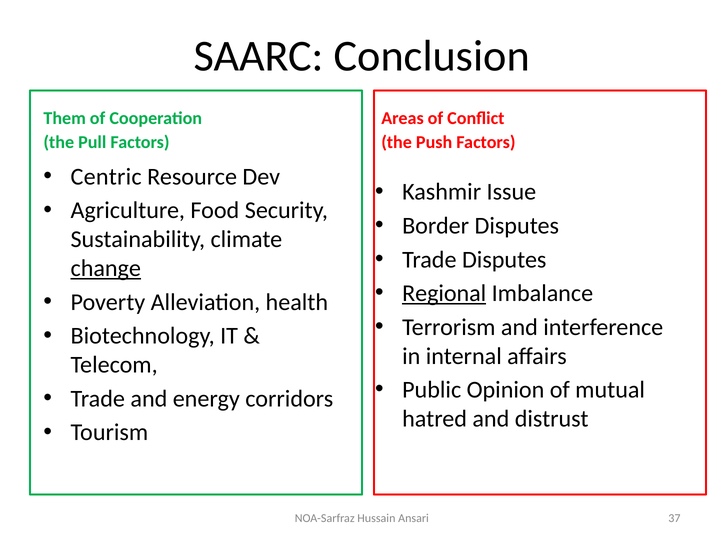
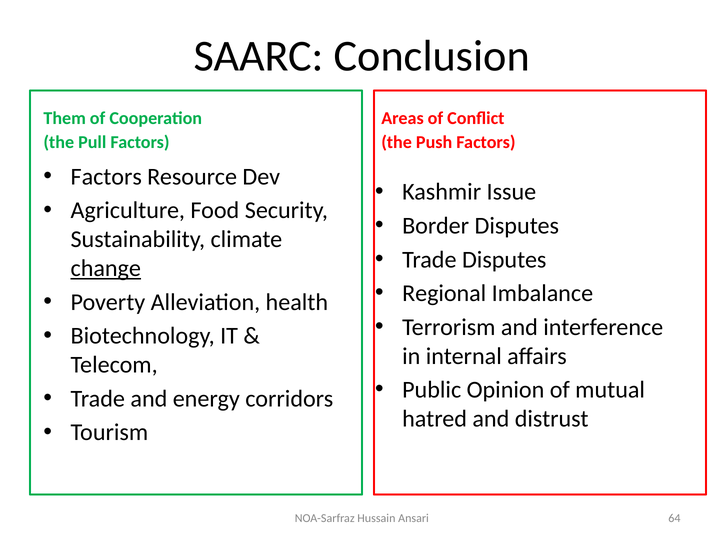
Centric: Centric -> Factors (106, 177)
Regional underline: present -> none (444, 293)
37: 37 -> 64 (674, 518)
